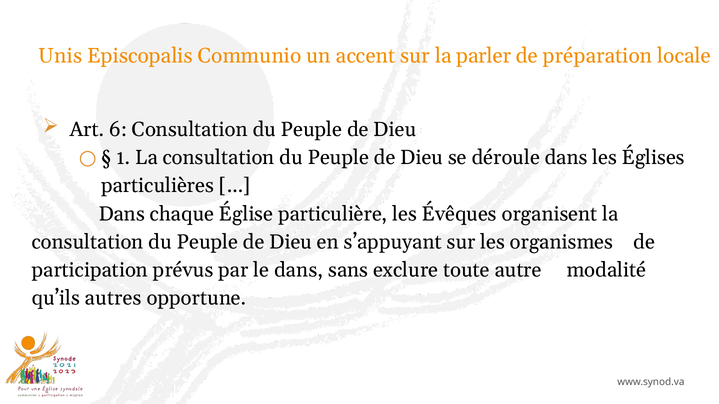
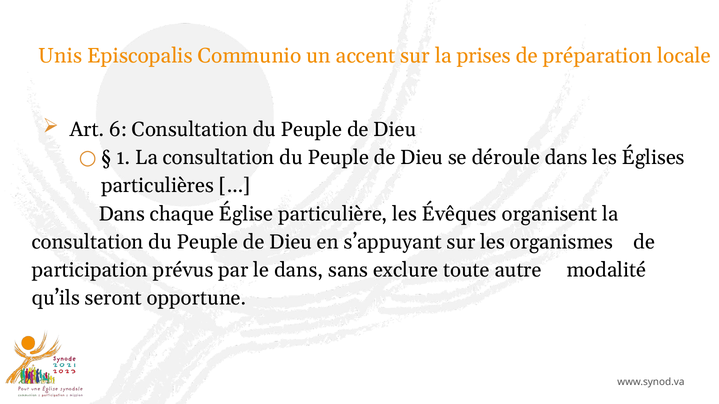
parler: parler -> prises (484, 56)
autres: autres -> seront (113, 299)
